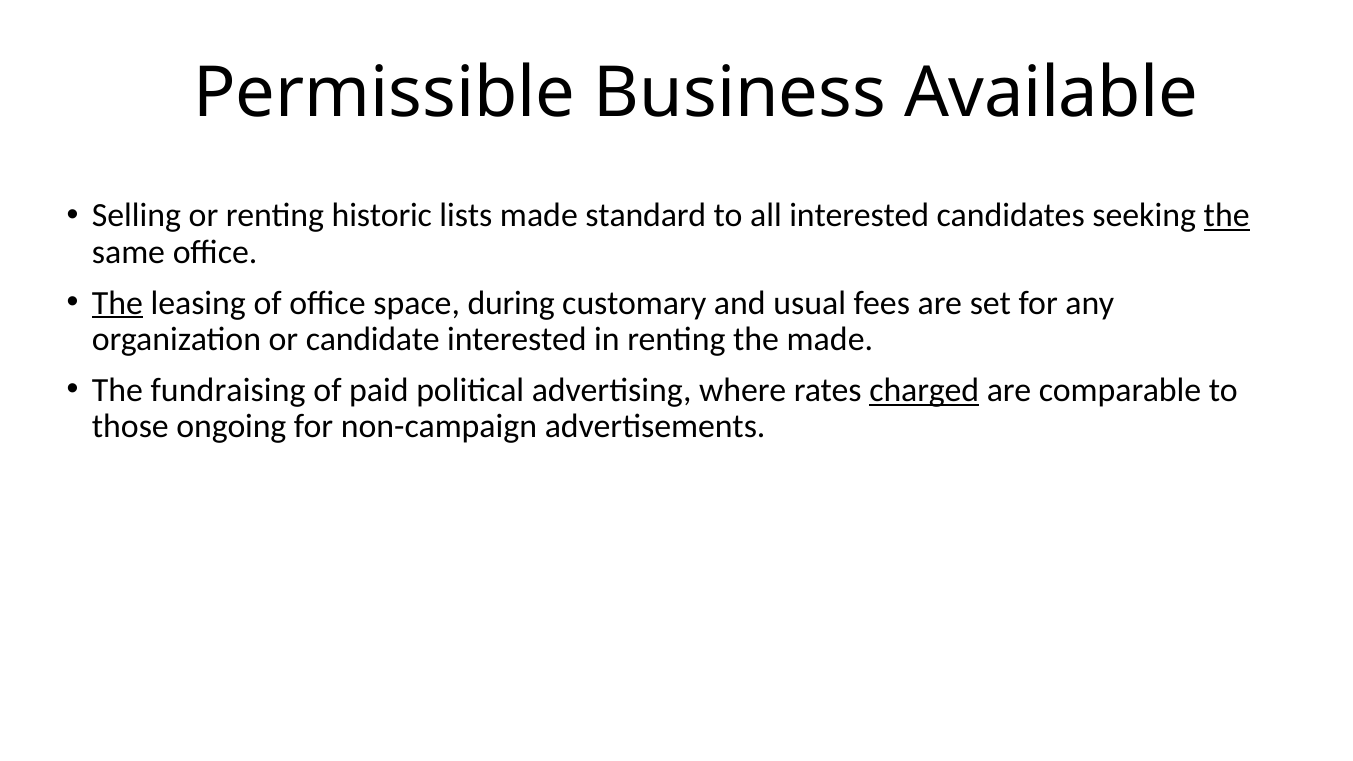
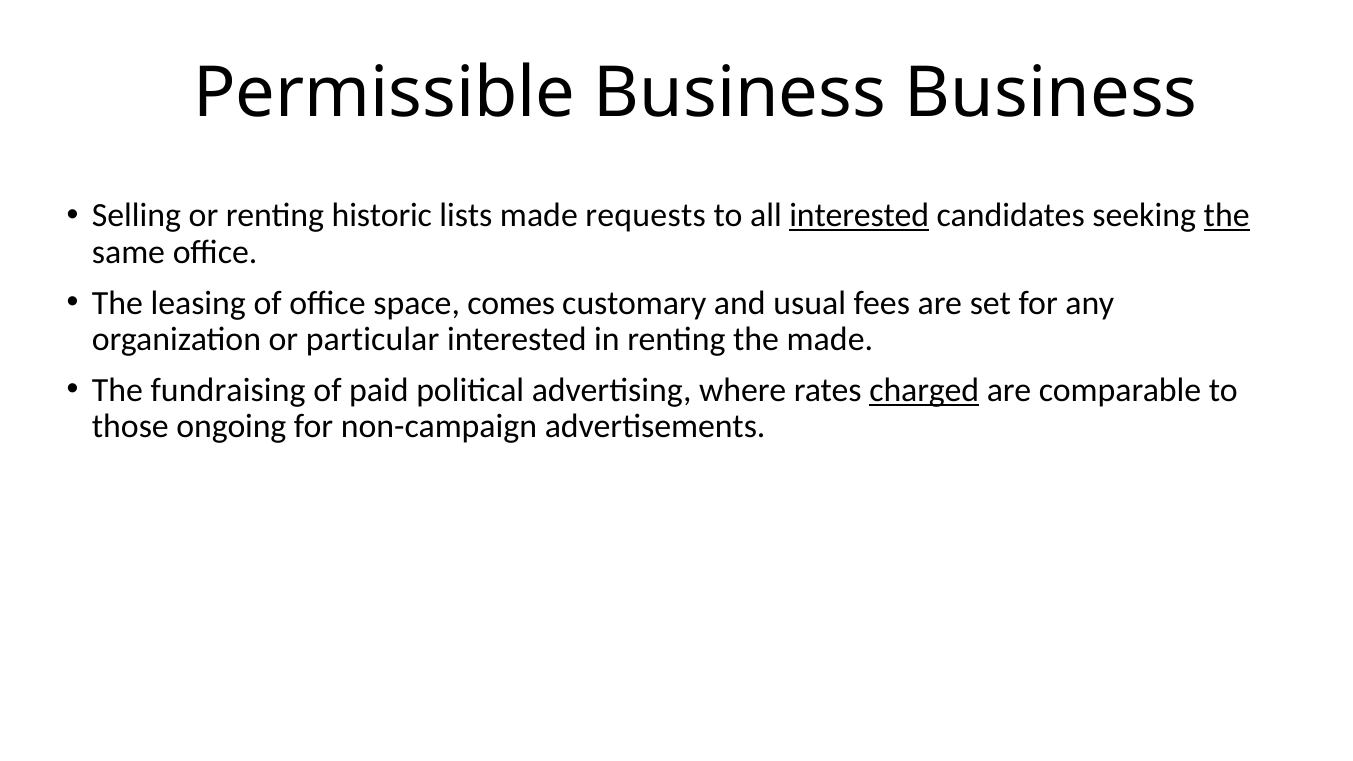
Business Available: Available -> Business (1051, 93)
standard: standard -> requests (646, 216)
interested underline: none -> present (859, 216)
The underline: present -> none (117, 303)
during: during -> comes (511, 303)
candidate: candidate -> particular (373, 339)
